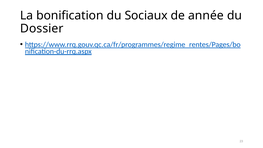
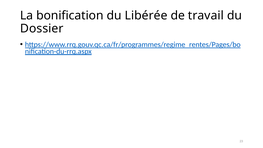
Sociaux: Sociaux -> Libérée (146, 16)
année: année -> travail (206, 16)
